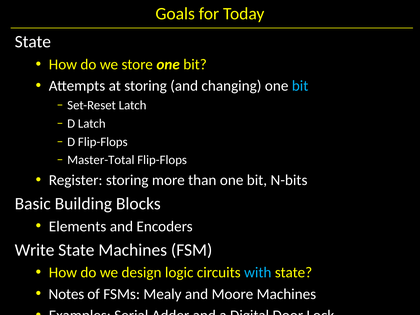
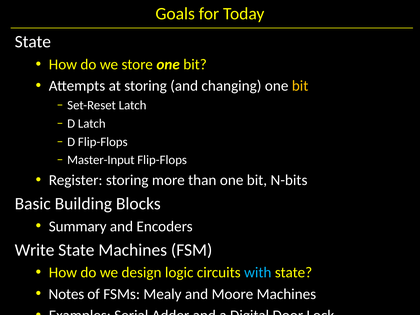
bit colour: light blue -> yellow (300, 86)
Master-Total: Master-Total -> Master-Input (101, 160)
Elements: Elements -> Summary (78, 226)
